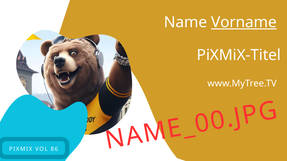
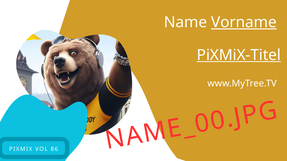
PiXMiX-Titel underline: none -> present (239, 55)
